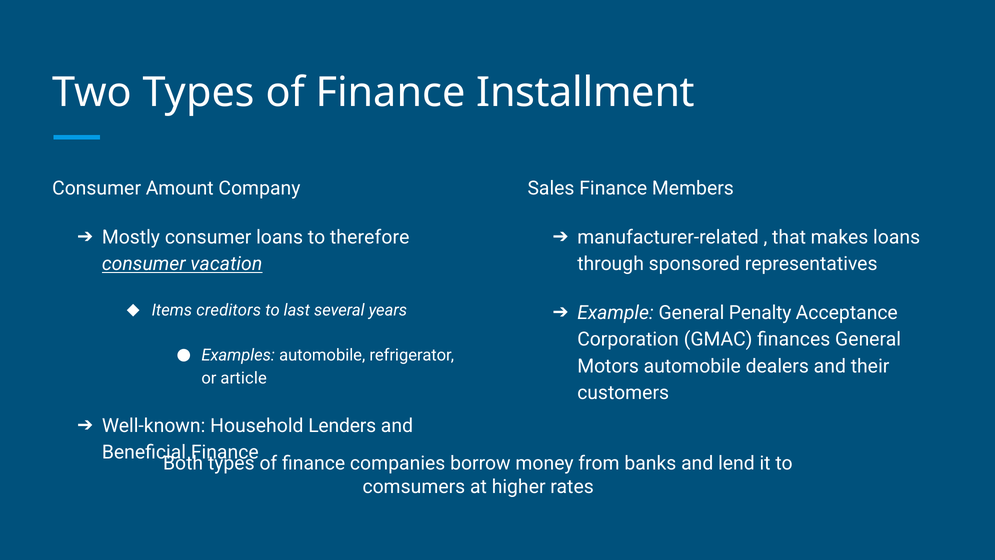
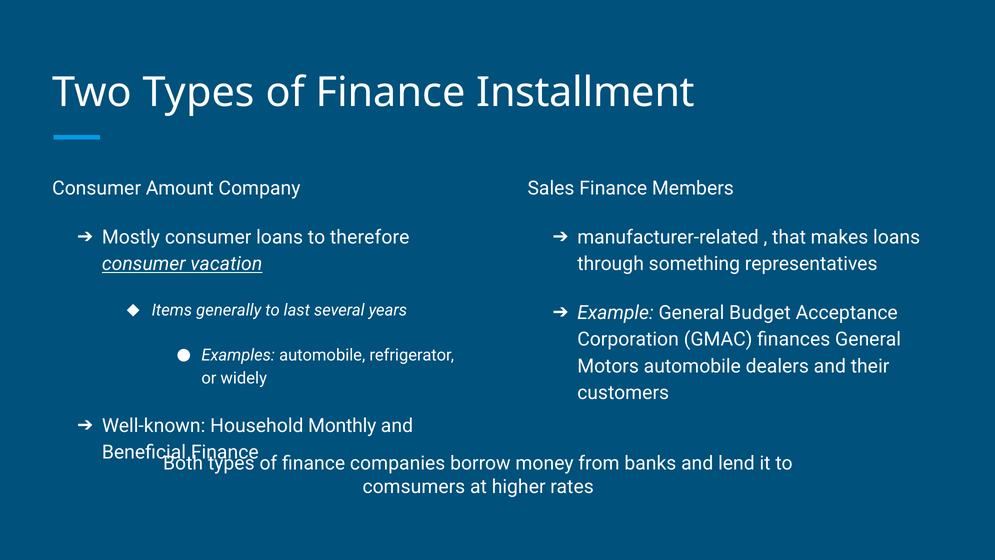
sponsored: sponsored -> something (694, 264)
creditors: creditors -> generally (229, 310)
Penalty: Penalty -> Budget (760, 313)
article: article -> widely (244, 378)
Lenders: Lenders -> Monthly (342, 425)
